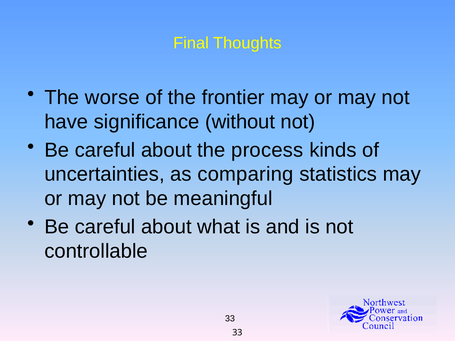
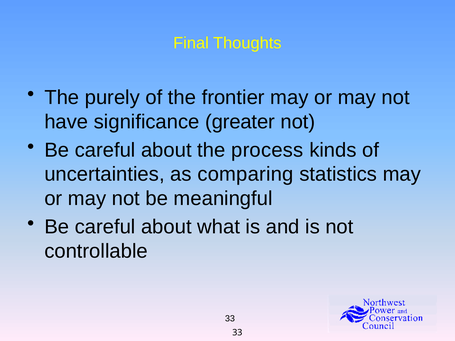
worse: worse -> purely (112, 98)
without: without -> greater (240, 122)
